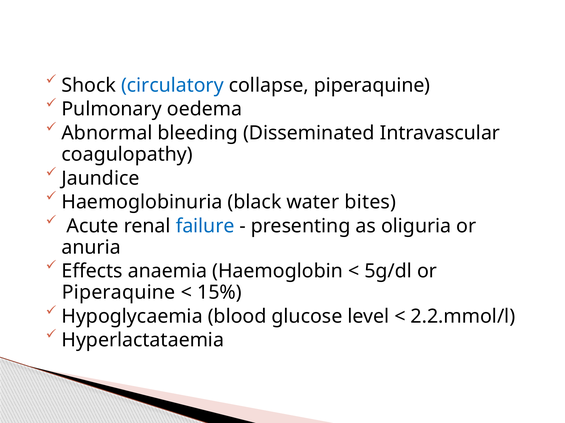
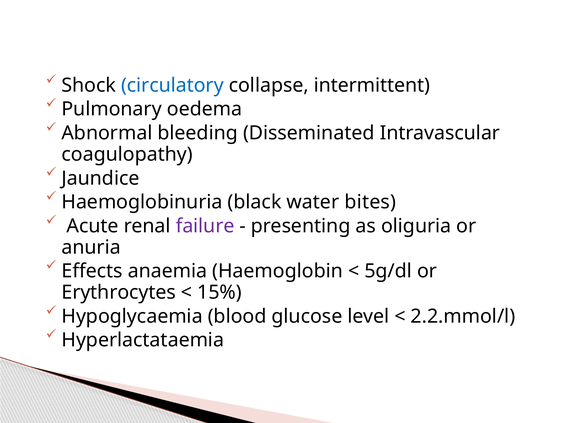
collapse piperaquine: piperaquine -> intermittent (372, 85)
failure colour: blue -> purple (205, 226)
Piperaquine: Piperaquine -> Erythrocytes (119, 293)
